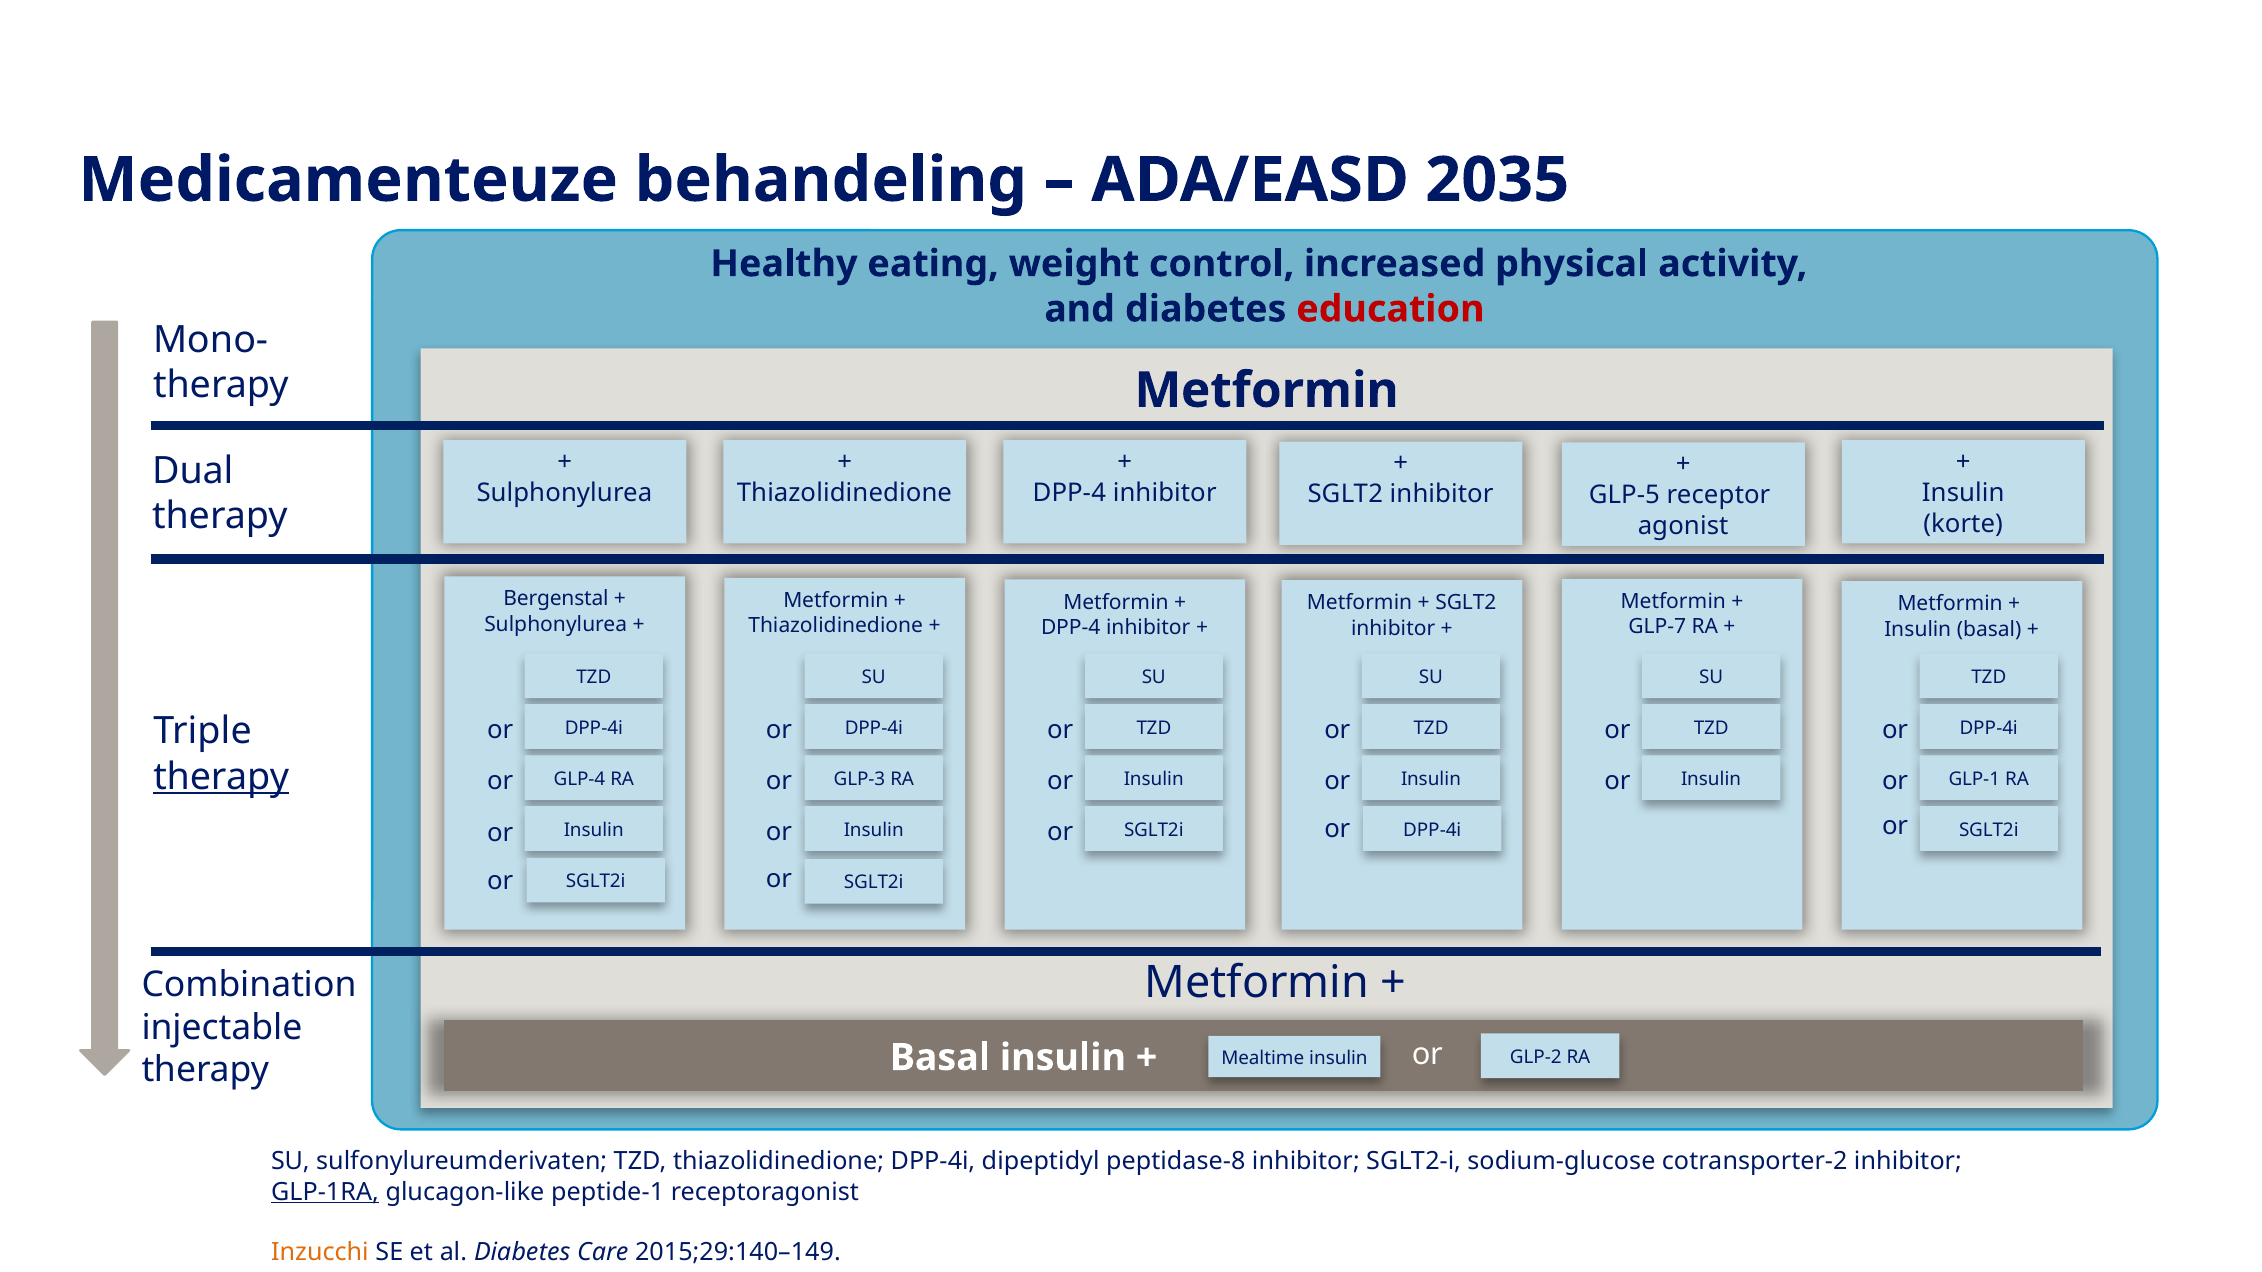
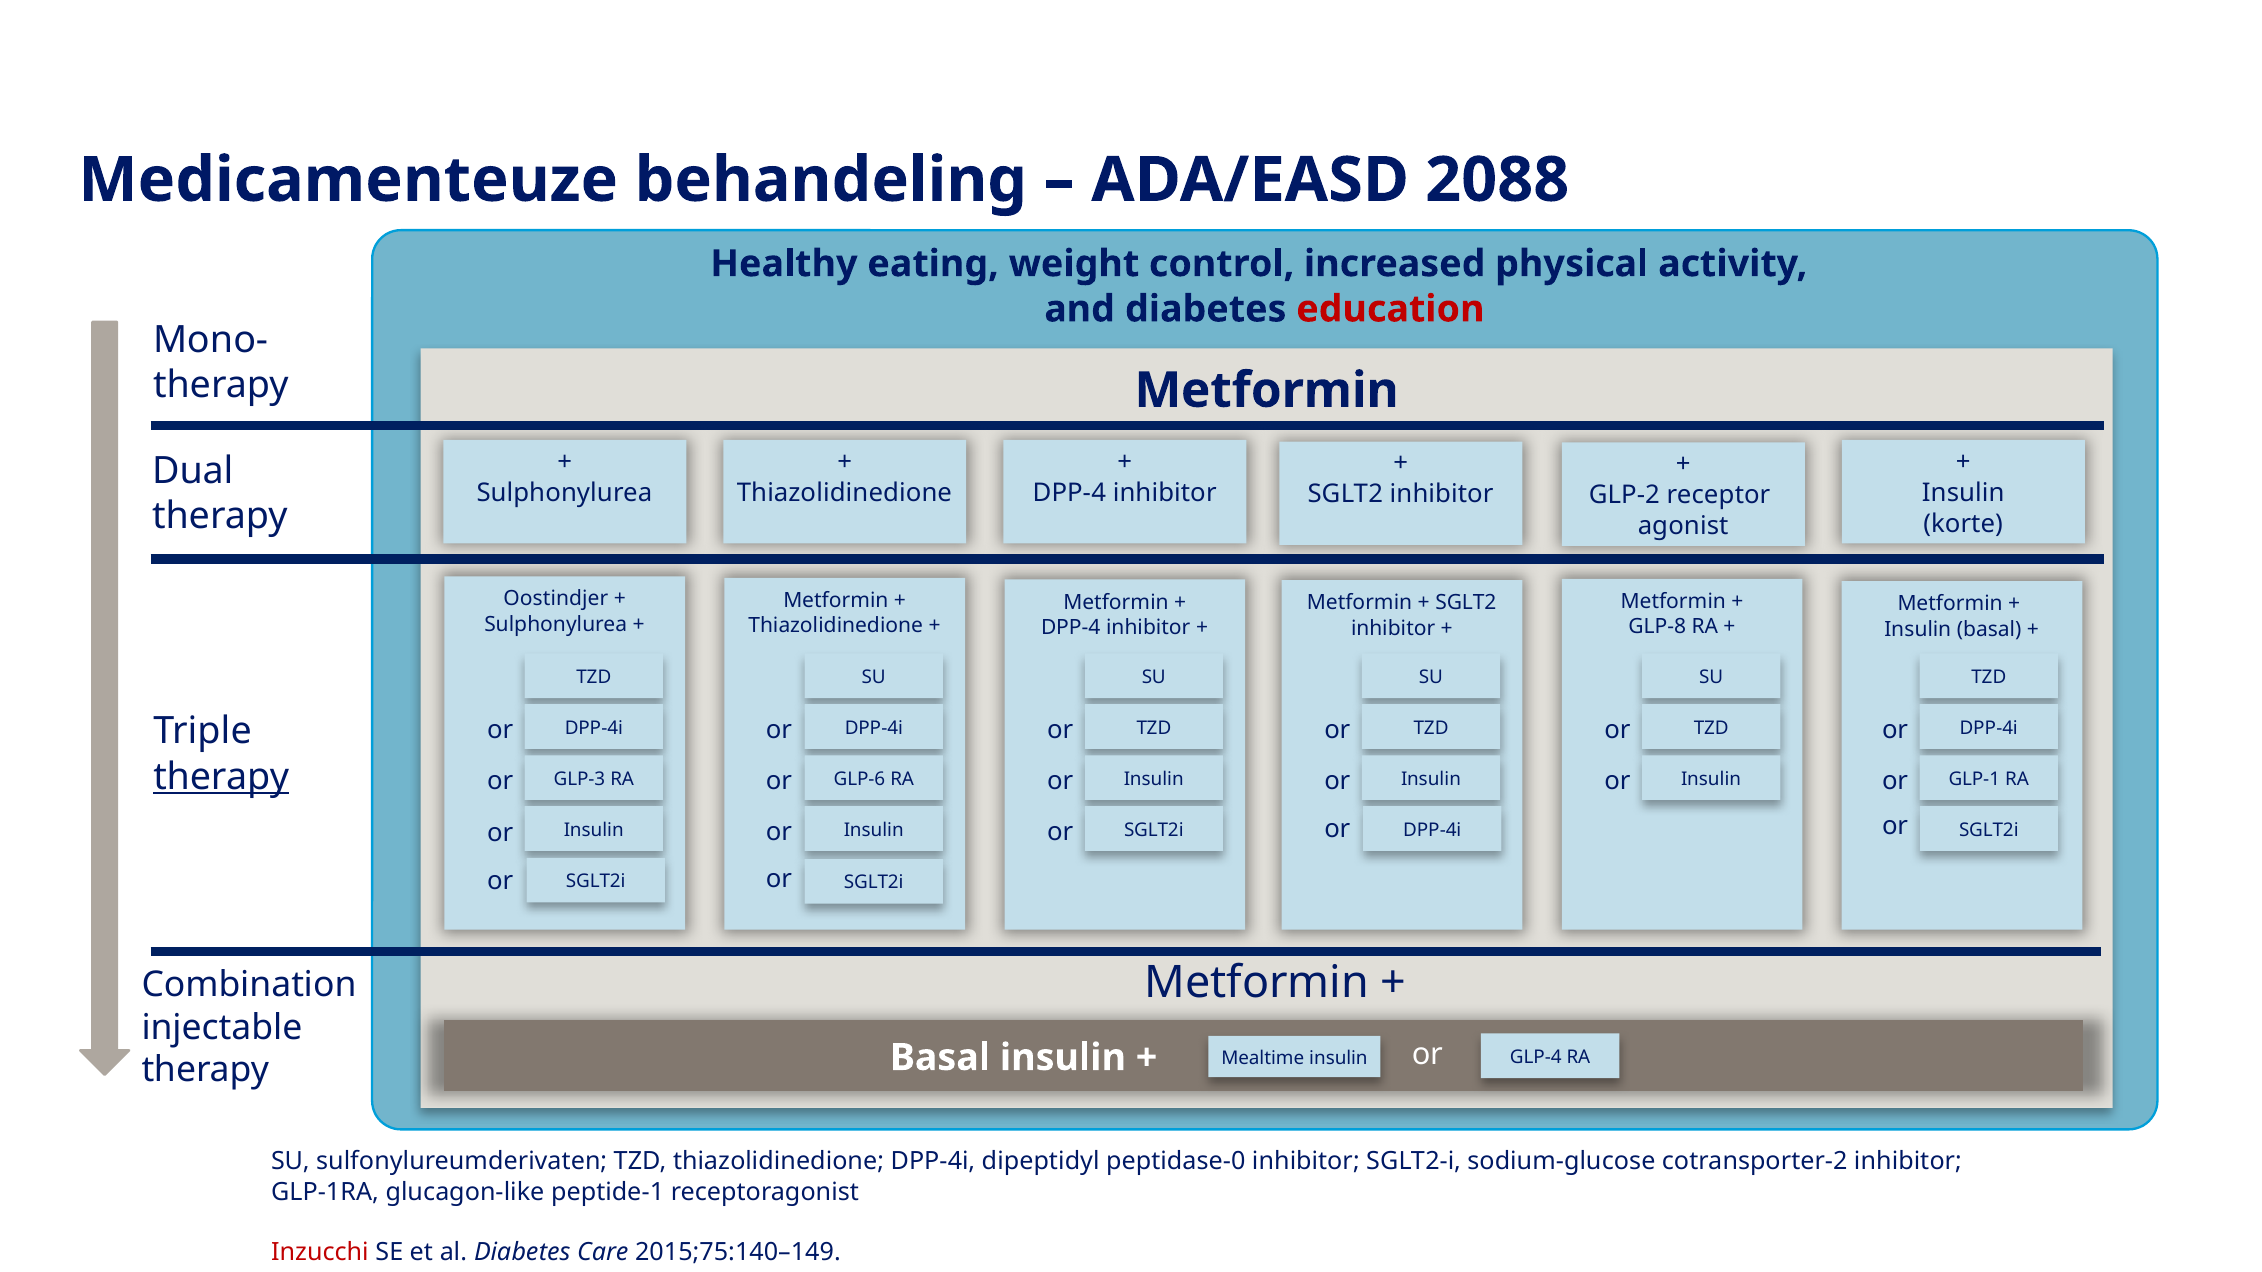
2035: 2035 -> 2088 (1497, 180)
GLP-5: GLP-5 -> GLP-2 (1624, 496)
Bergenstal: Bergenstal -> Oostindjer (556, 599)
GLP-7: GLP-7 -> GLP-8 (1657, 627)
GLP-4: GLP-4 -> GLP-3 (579, 779)
GLP-3: GLP-3 -> GLP-6 (859, 779)
GLP-2: GLP-2 -> GLP-4 (1536, 1057)
peptidase-8: peptidase-8 -> peptidase-0 (1176, 1162)
GLP-1RA underline: present -> none (325, 1192)
Inzucchi colour: orange -> red (320, 1252)
2015;29:140–149: 2015;29:140–149 -> 2015;75:140–149 (738, 1252)
